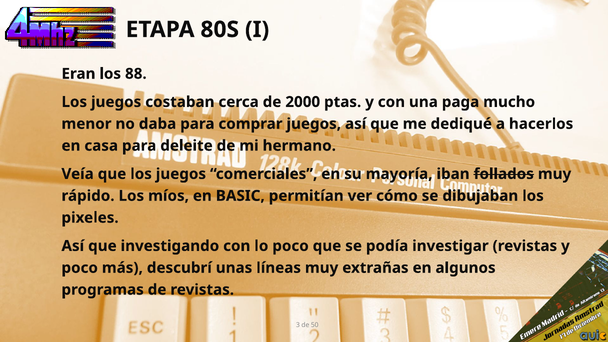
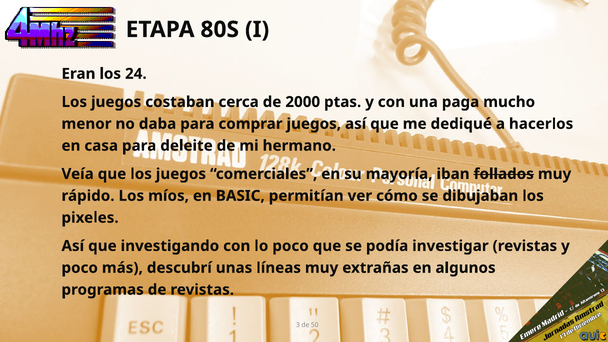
88: 88 -> 24 (136, 74)
